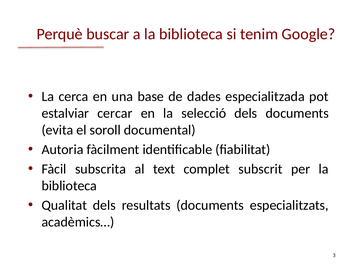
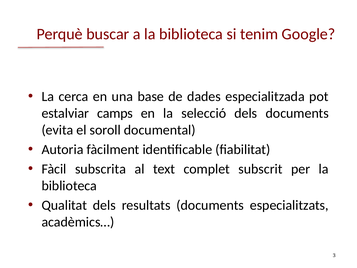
cercar: cercar -> camps (115, 113)
